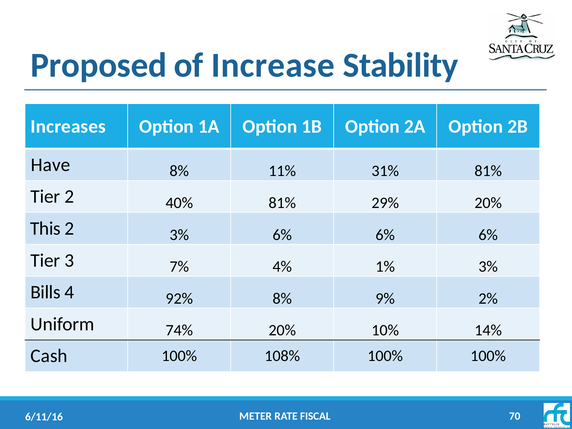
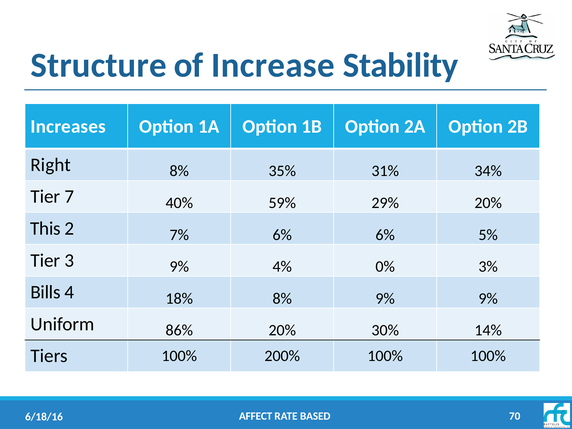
Proposed: Proposed -> Structure (99, 65)
Have: Have -> Right (51, 165)
11%: 11% -> 35% (282, 171)
31% 81%: 81% -> 34% (488, 171)
Tier 2: 2 -> 7 (69, 197)
40% 81%: 81% -> 59% (282, 203)
2 3%: 3% -> 7% (179, 235)
6% 6% 6%: 6% -> 5% (488, 235)
3 7%: 7% -> 9% (179, 267)
1%: 1% -> 0% (385, 267)
92%: 92% -> 18% (179, 298)
9% 2%: 2% -> 9% (488, 298)
74%: 74% -> 86% (179, 330)
10%: 10% -> 30% (385, 330)
Cash: Cash -> Tiers (49, 356)
108%: 108% -> 200% (282, 356)
METER: METER -> AFFECT (256, 416)
FISCAL: FISCAL -> BASED (315, 416)
6/11/16: 6/11/16 -> 6/18/16 (44, 417)
